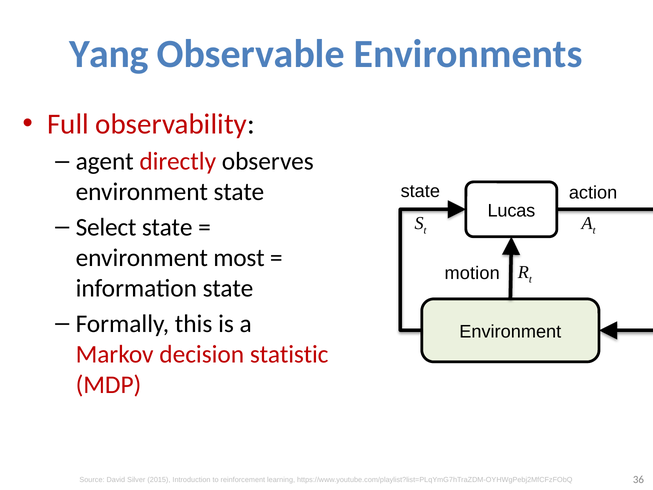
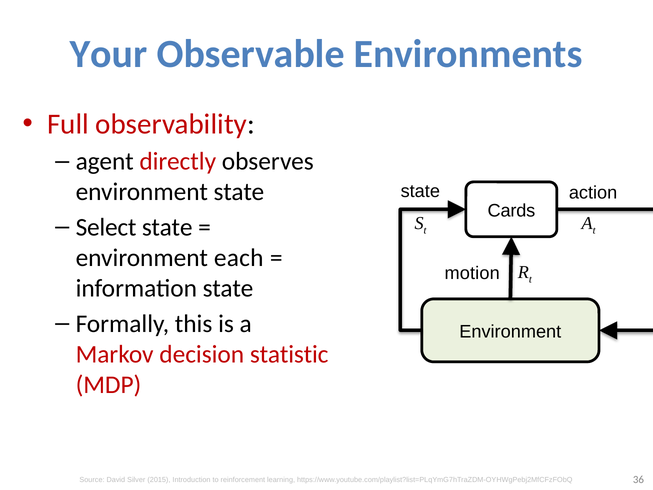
Yang: Yang -> Your (109, 54)
Lucas: Lucas -> Cards (511, 210)
most: most -> each (239, 258)
